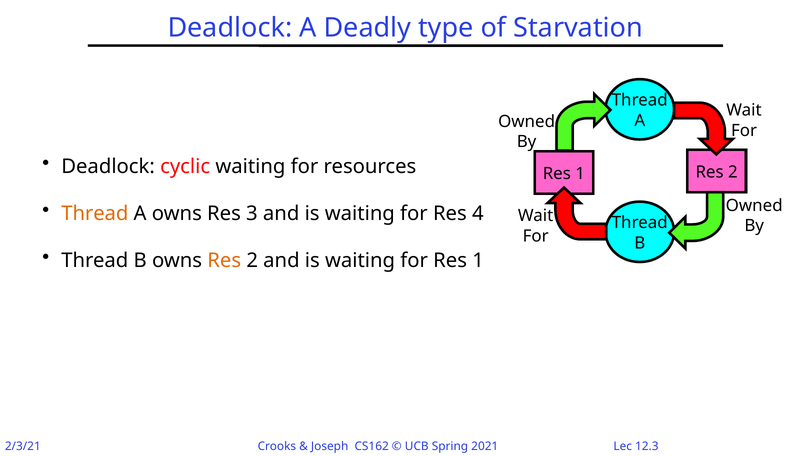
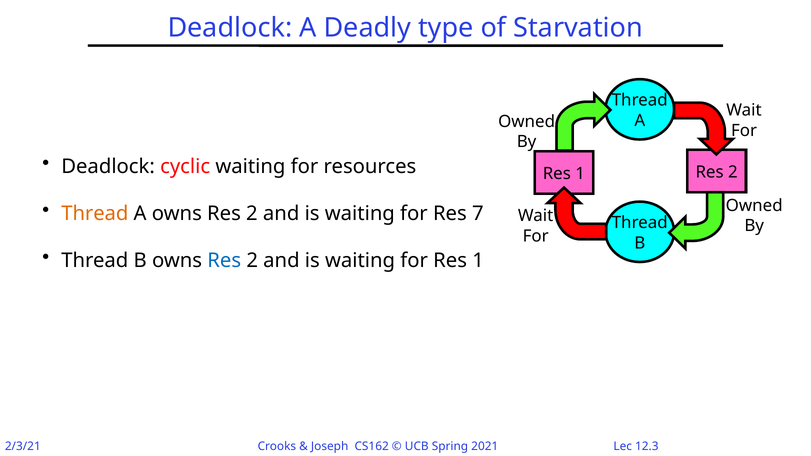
A owns Res 3: 3 -> 2 (252, 214)
4: 4 -> 7 (478, 214)
Res colour: orange -> blue (224, 261)
